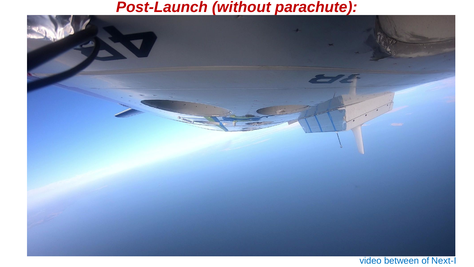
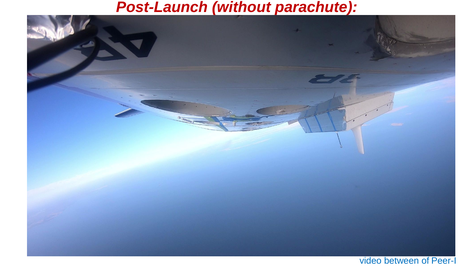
Next-I: Next-I -> Peer-I (444, 260)
